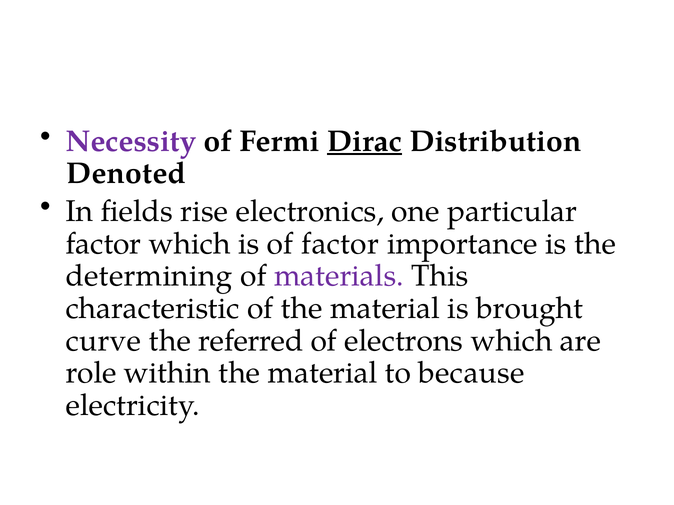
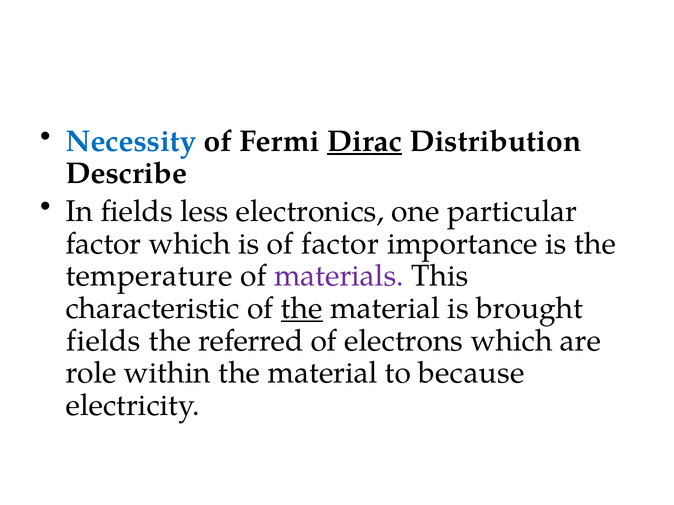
Necessity colour: purple -> blue (131, 141)
Denoted: Denoted -> Describe (126, 174)
rise: rise -> less (204, 212)
determining: determining -> temperature (149, 276)
the underline: none -> present (302, 309)
curve: curve -> fields (103, 341)
